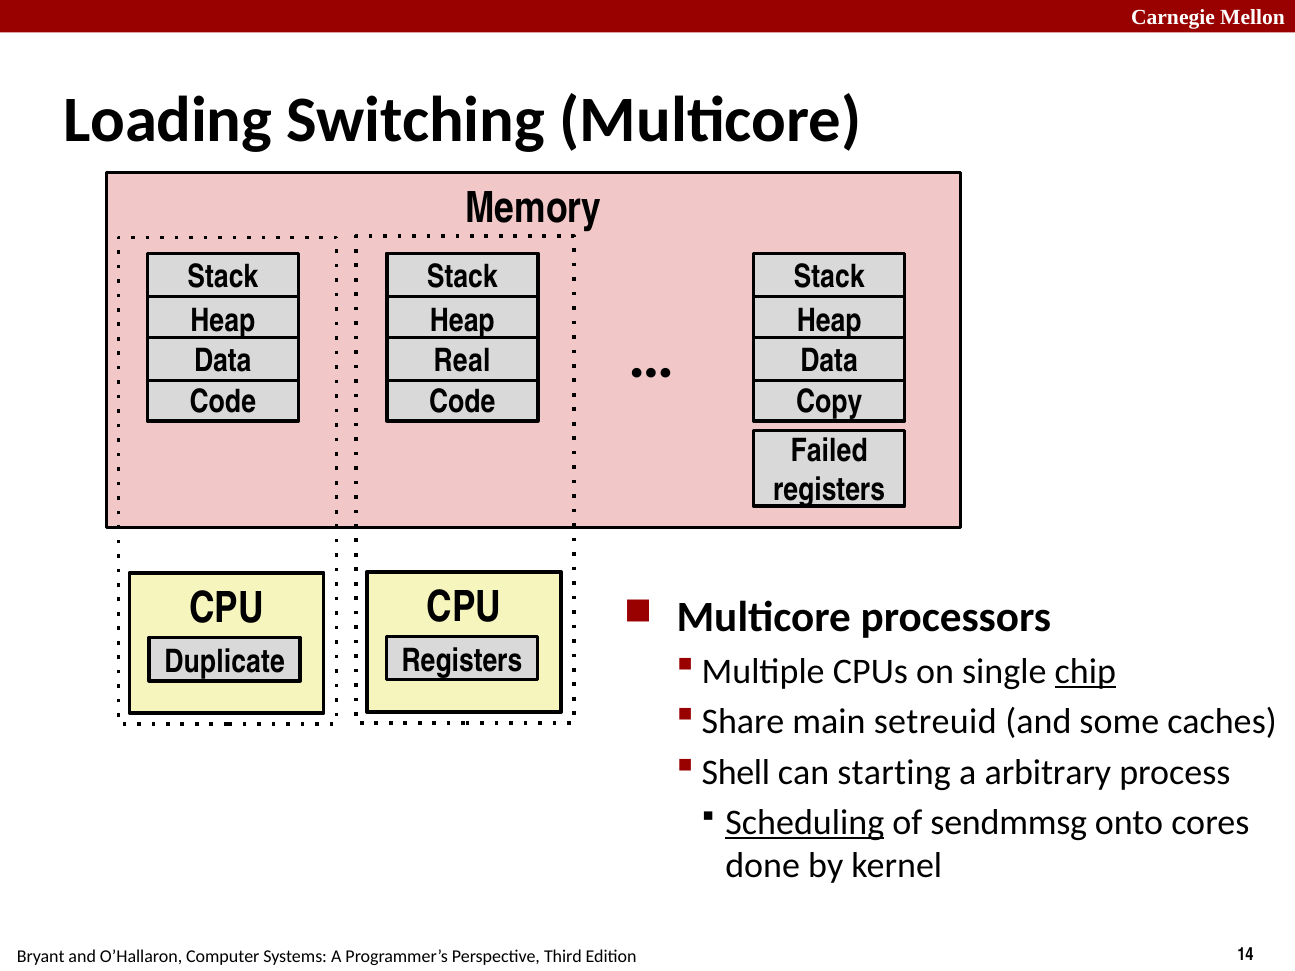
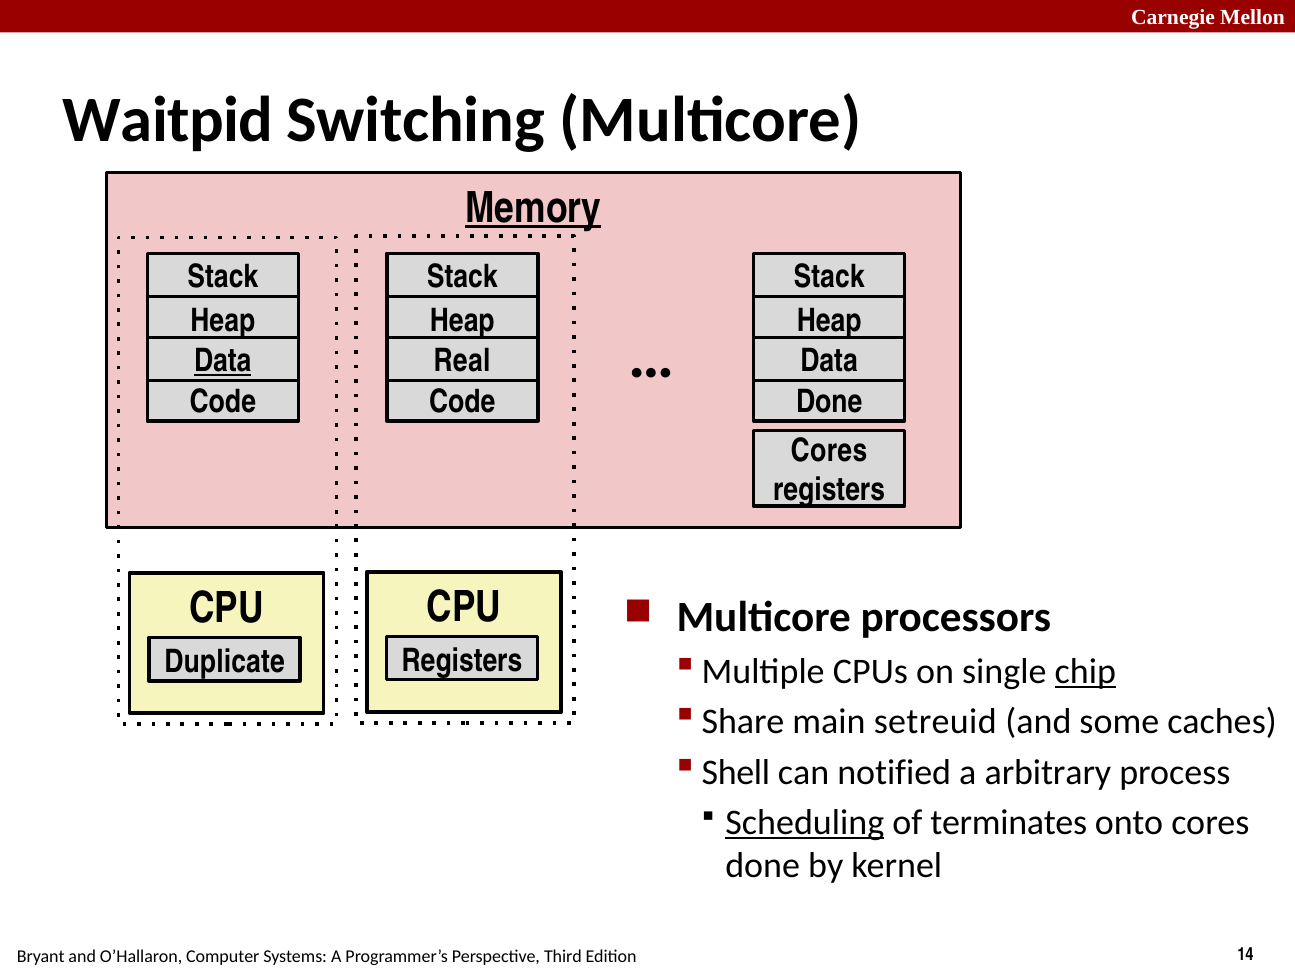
Loading: Loading -> Waitpid (168, 120)
Memory underline: none -> present (533, 208)
Data underline: none -> present (223, 361)
Copy: Copy -> Done (829, 402)
Failed: Failed -> Cores (829, 451)
starting: starting -> notified (894, 772)
sendmmsg: sendmmsg -> terminates (1009, 823)
